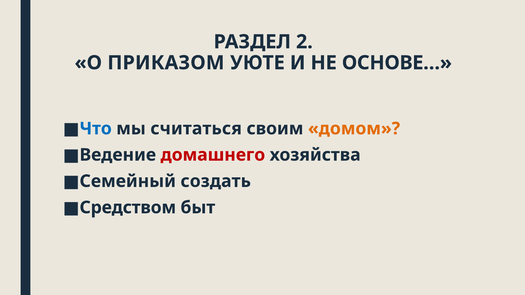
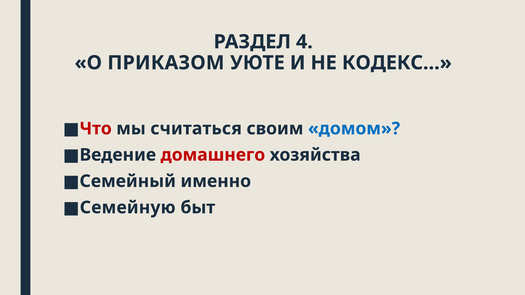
2: 2 -> 4 (304, 42)
ОСНОВЕ…: ОСНОВЕ… -> КОДЕКС… (397, 63)
Что colour: blue -> red (96, 129)
домом colour: orange -> blue (354, 129)
создать: создать -> именно (216, 181)
Средством: Средством -> Семейную (128, 208)
